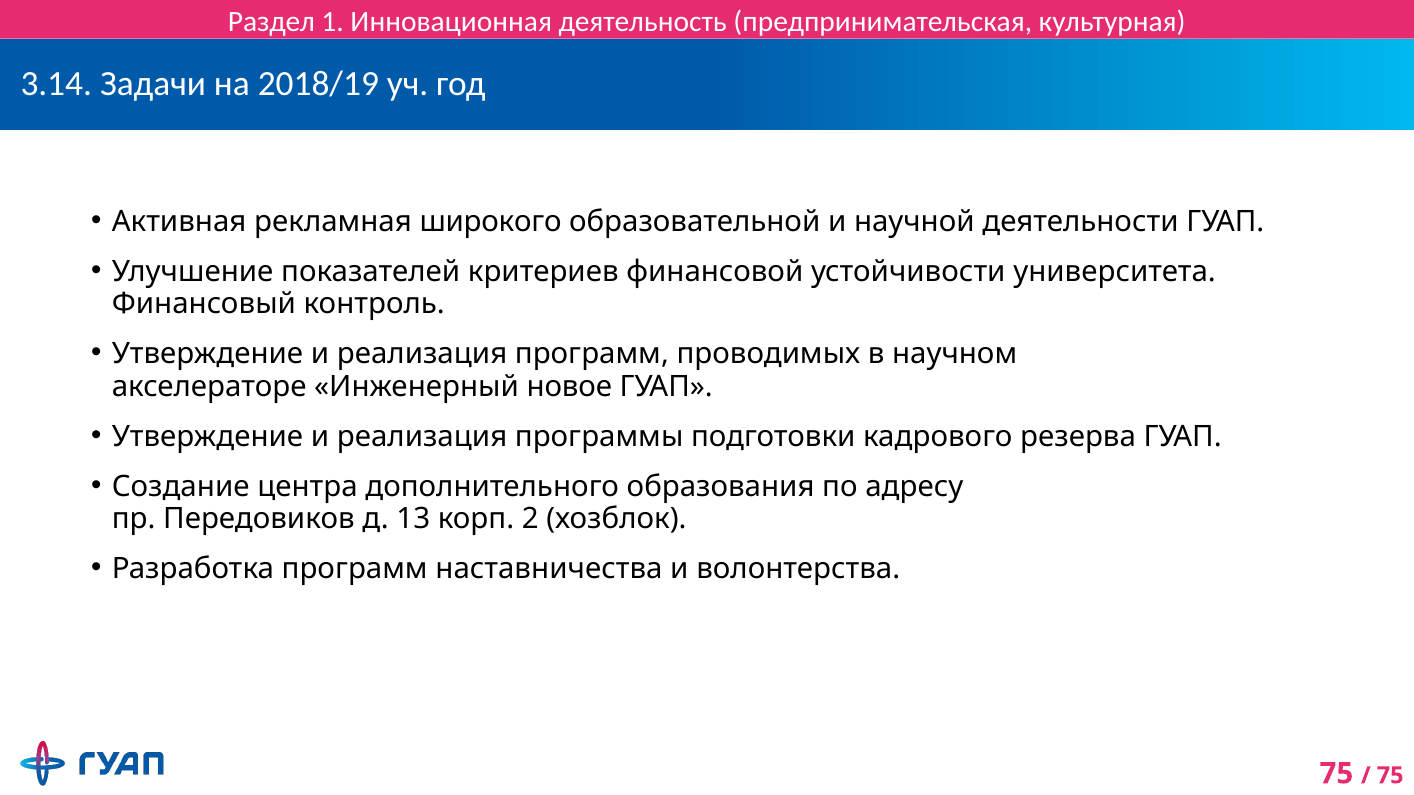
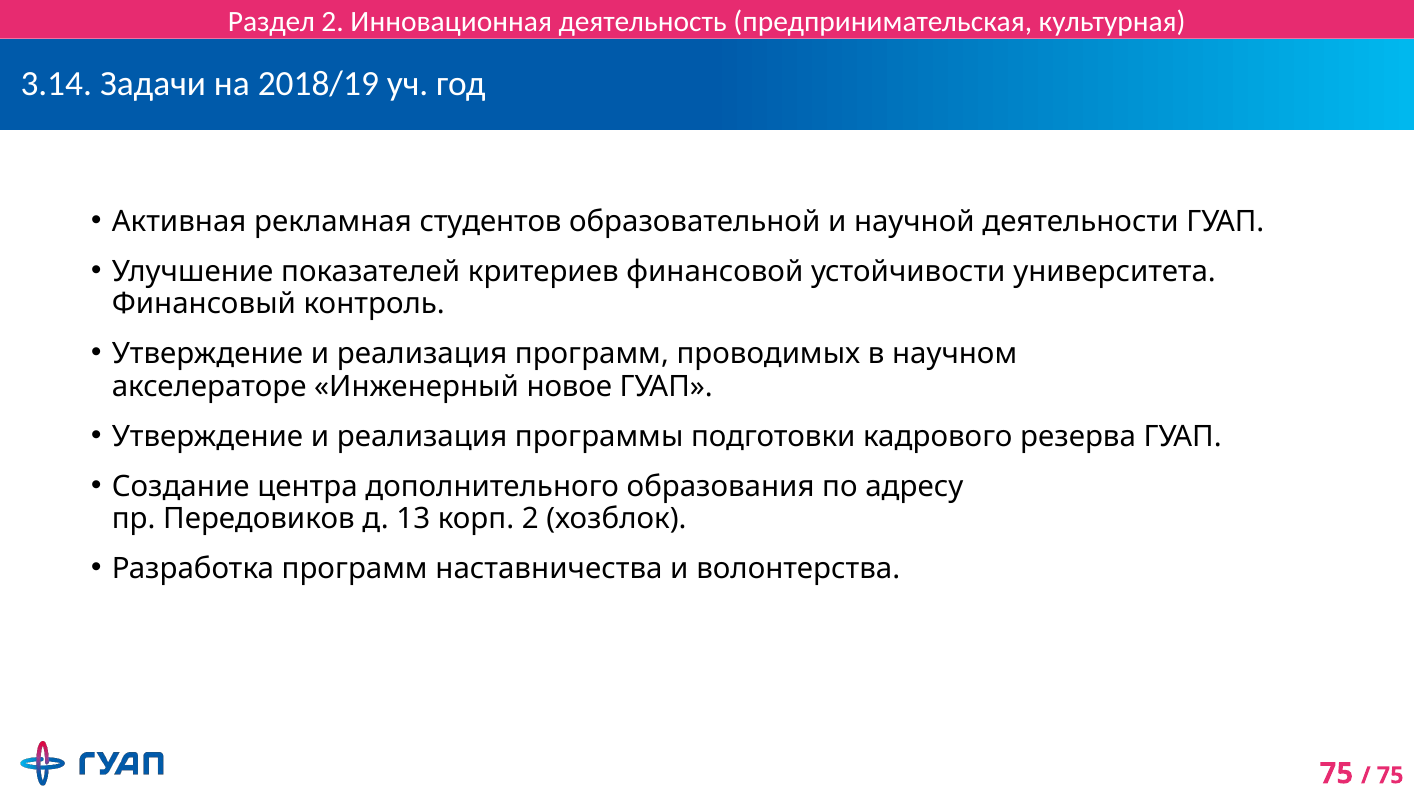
Раздел 1: 1 -> 2 (333, 21)
широкого: широкого -> студентов (491, 222)
